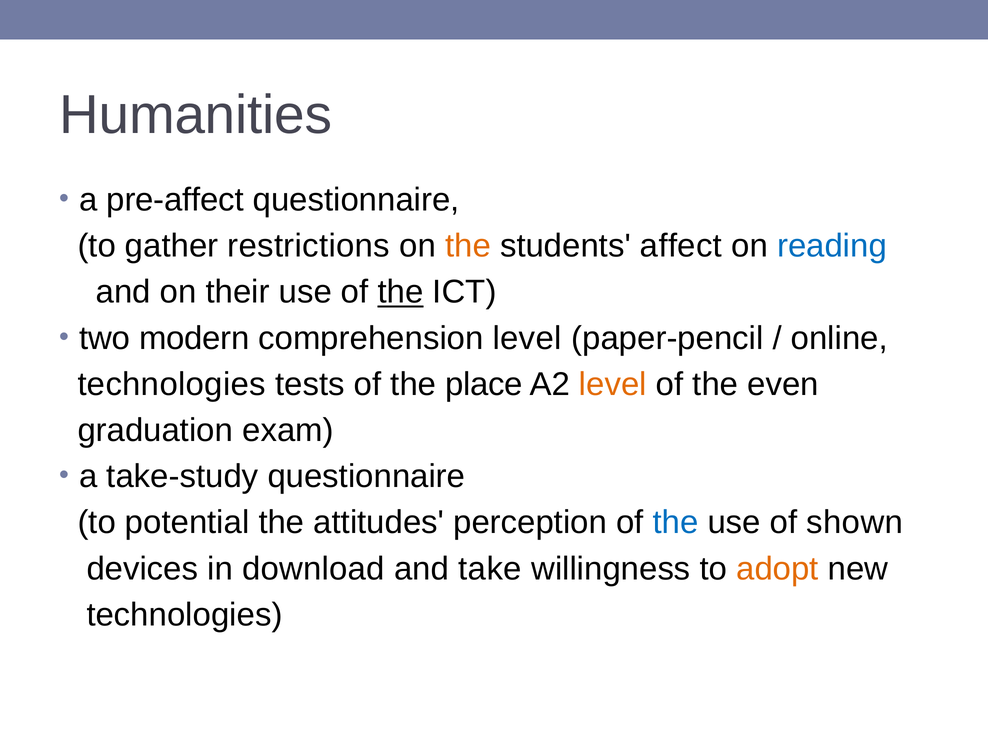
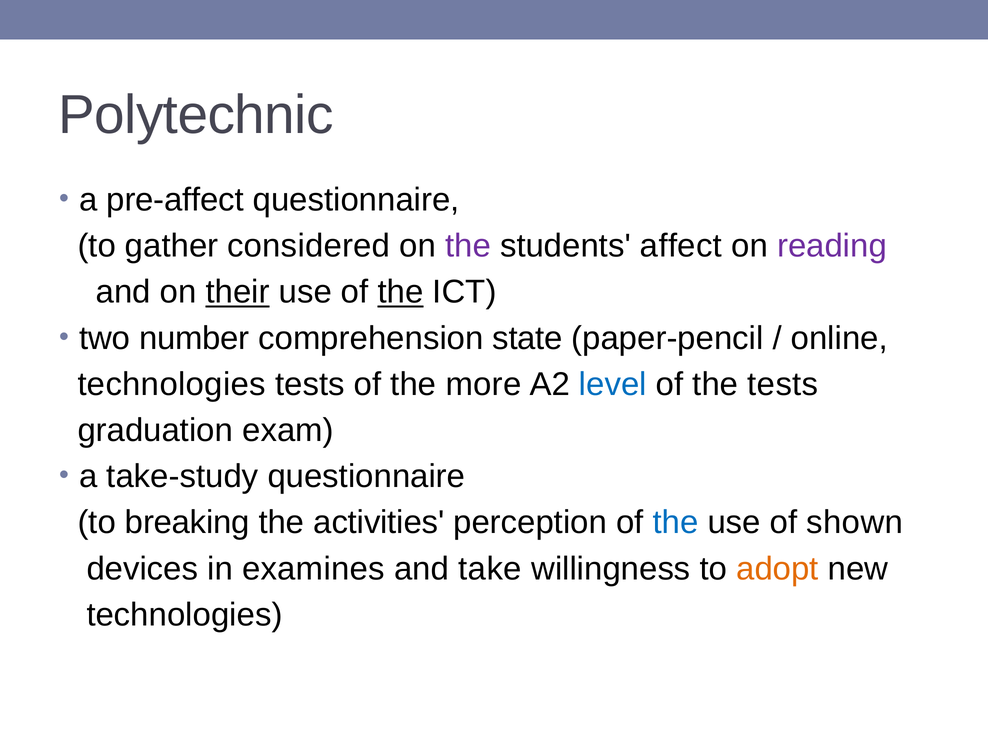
Humanities: Humanities -> Polytechnic (196, 115)
restrictions: restrictions -> considered (309, 246)
the colour: orange -> purple (468, 246)
reading colour: blue -> purple (832, 246)
their underline: none -> present (238, 292)
modern: modern -> number (194, 338)
comprehension level: level -> state (527, 338)
place: place -> more (484, 384)
level colour: orange -> blue (613, 384)
the even: even -> tests (783, 384)
potential: potential -> breaking (187, 523)
attitudes: attitudes -> activities (379, 523)
download: download -> examines (313, 569)
